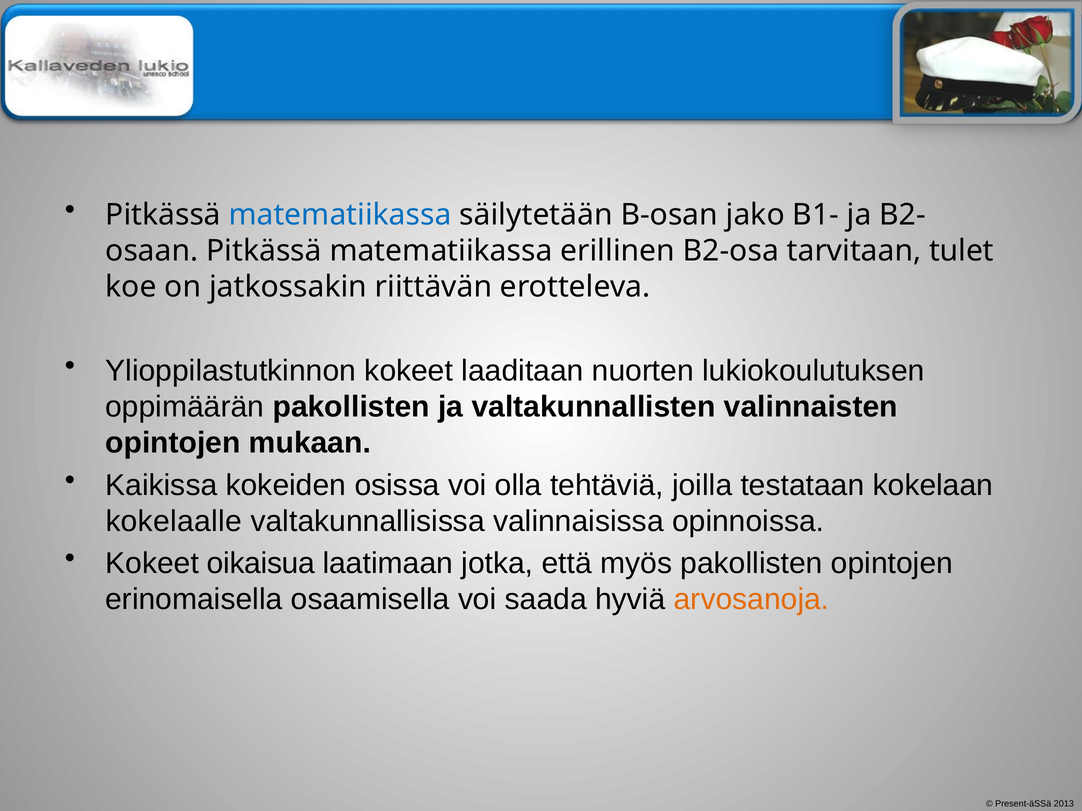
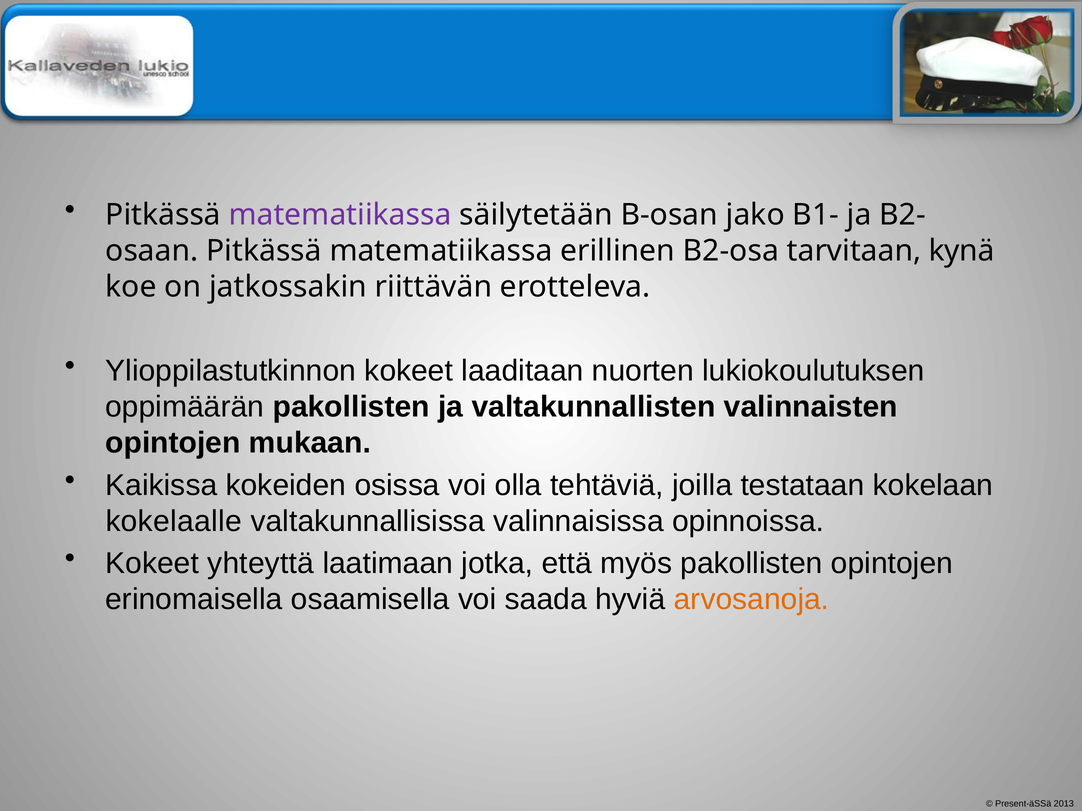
matematiikassa colour: blue -> purple (340, 215)
tulet: tulet -> kynä (962, 251)
oikaisua: oikaisua -> yhteyttä (261, 564)
